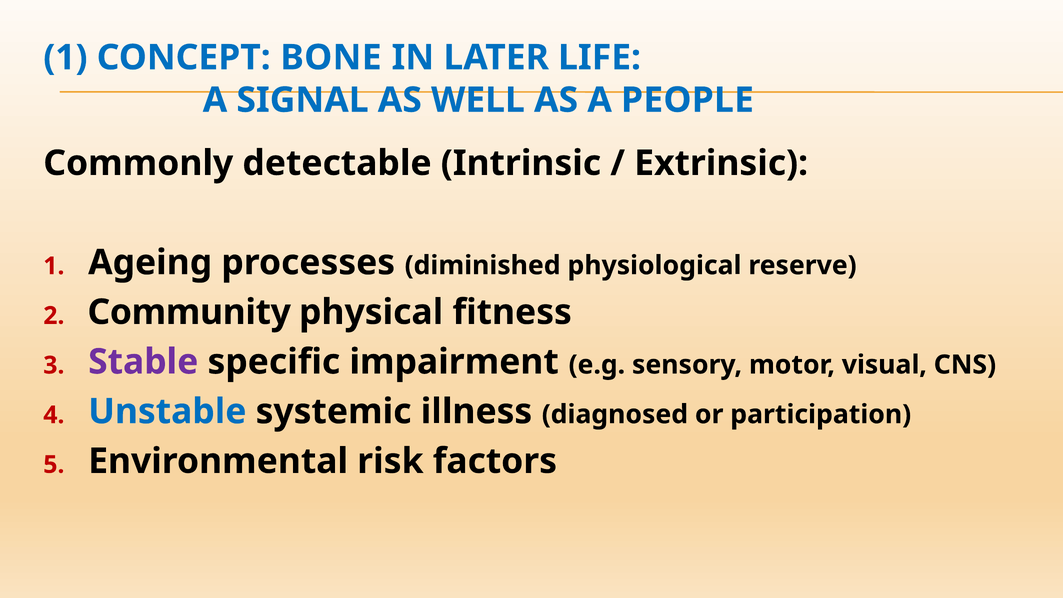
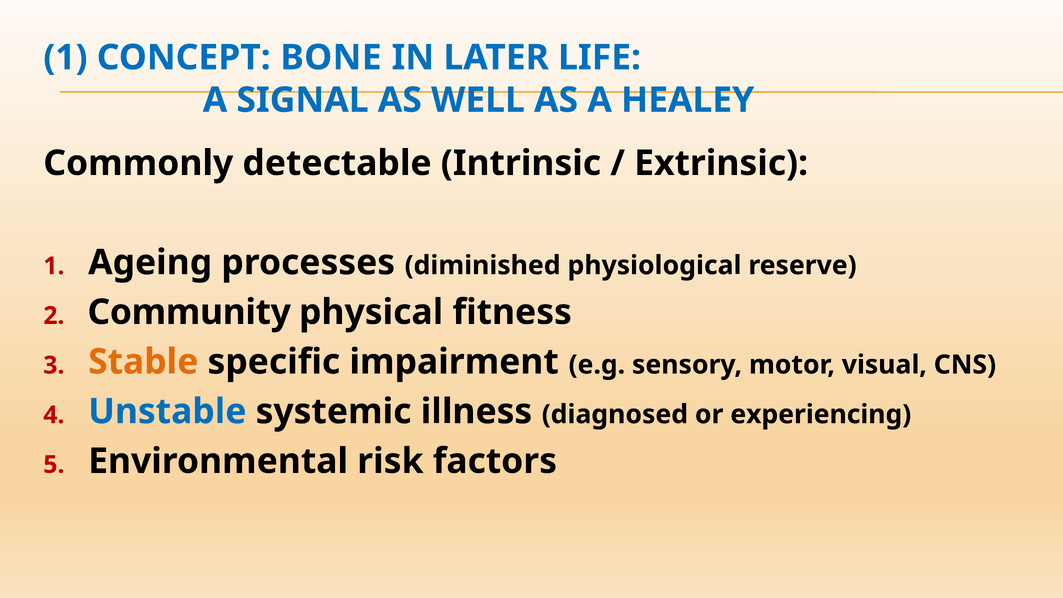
PEOPLE: PEOPLE -> HEALEY (688, 100)
Stable colour: purple -> orange (143, 362)
participation: participation -> experiencing (821, 414)
